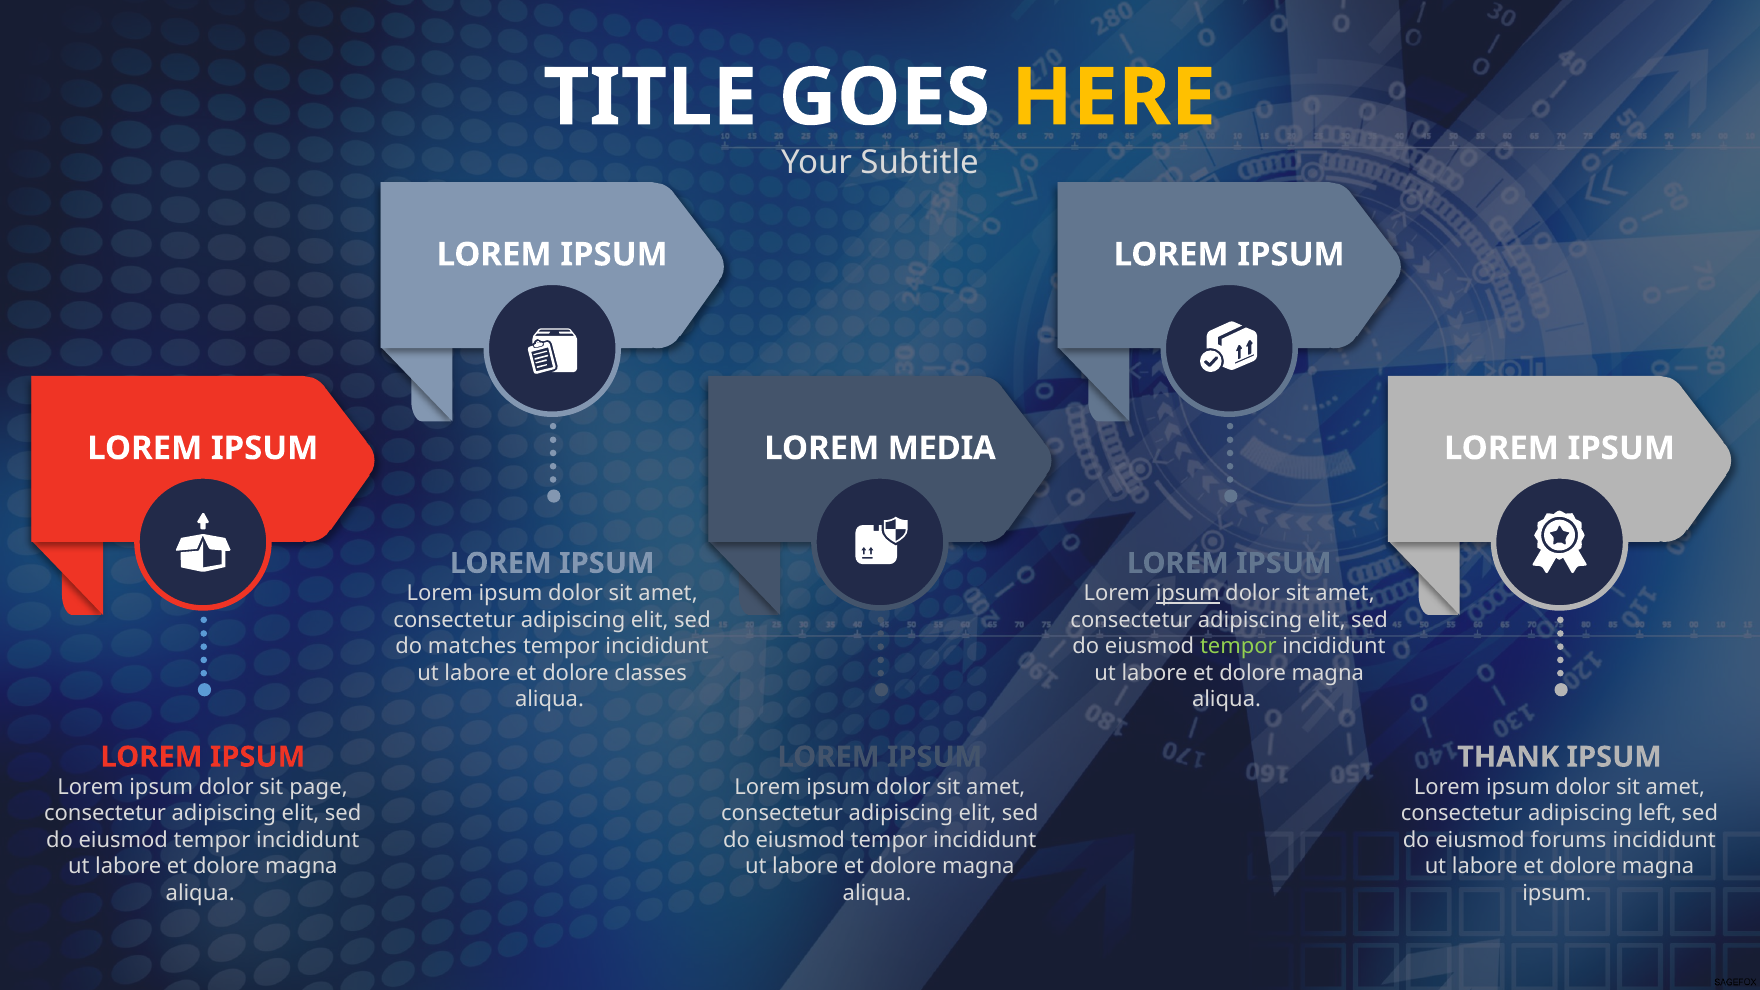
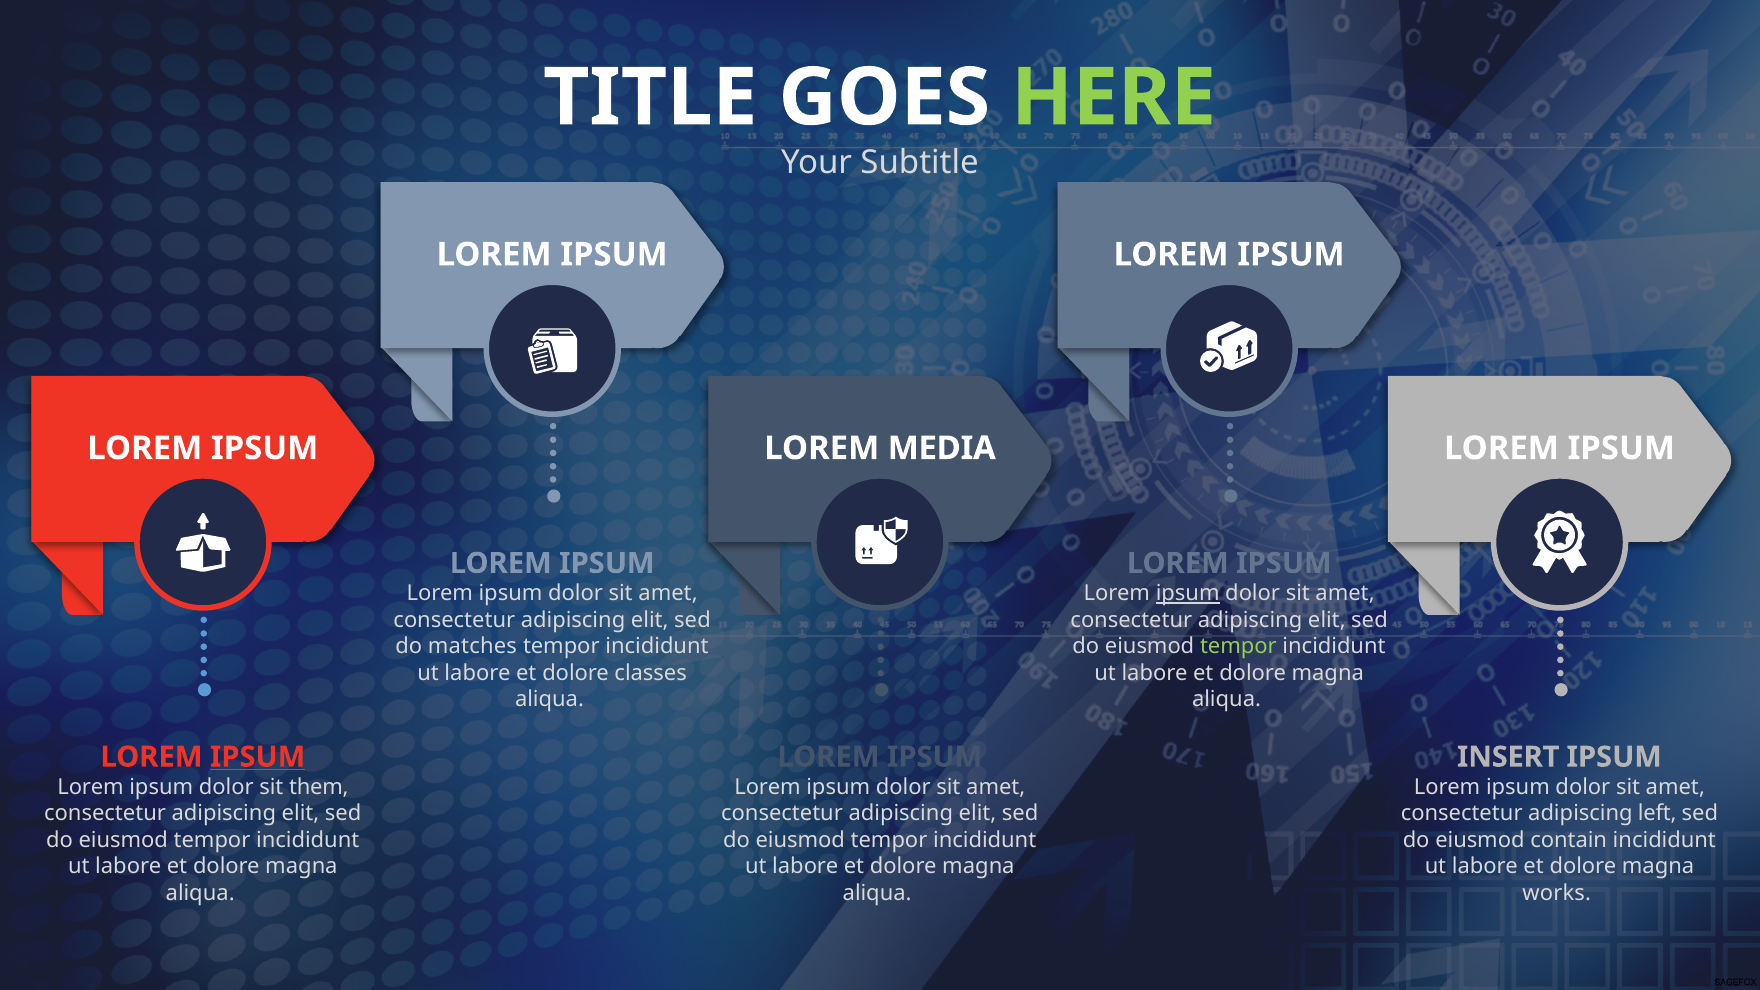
HERE colour: yellow -> light green (1114, 98)
IPSUM underline: none -> present (258, 757)
THANK: THANK -> INSERT (1508, 757)
page: page -> them (319, 787)
forums: forums -> contain (1569, 840)
ipsum: ipsum -> works (1557, 893)
